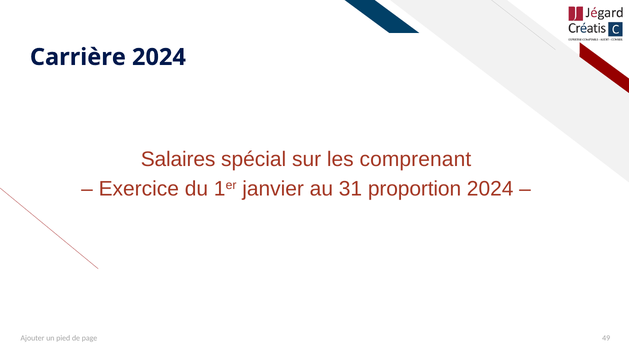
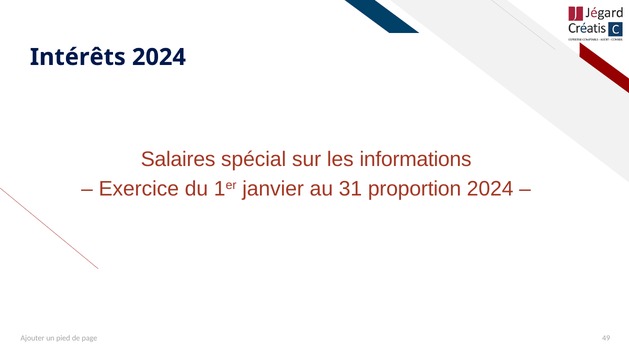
Carrière: Carrière -> Intérêts (78, 57)
comprenant: comprenant -> informations (416, 159)
